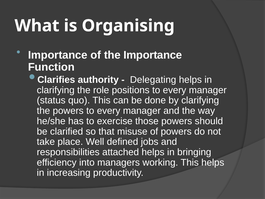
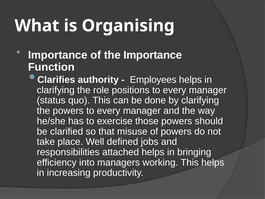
Delegating: Delegating -> Employees (153, 80)
